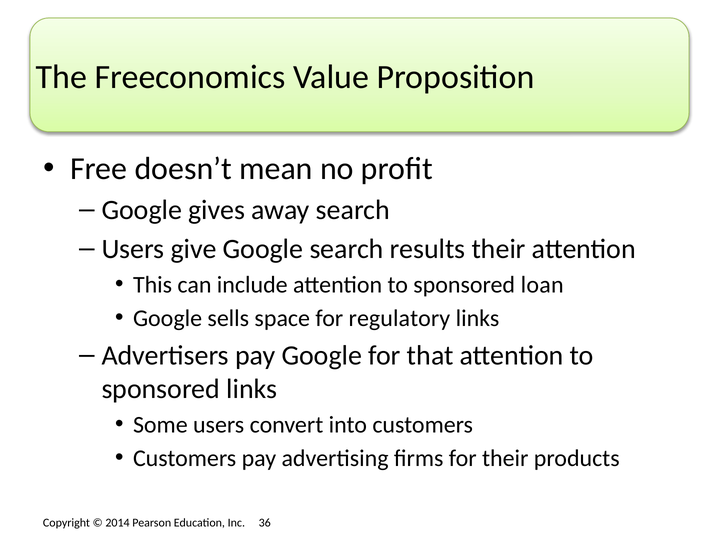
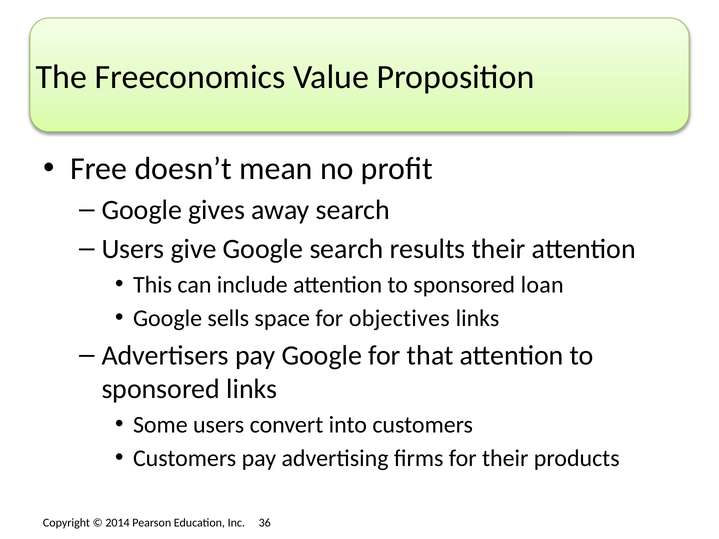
regulatory: regulatory -> objectives (399, 318)
